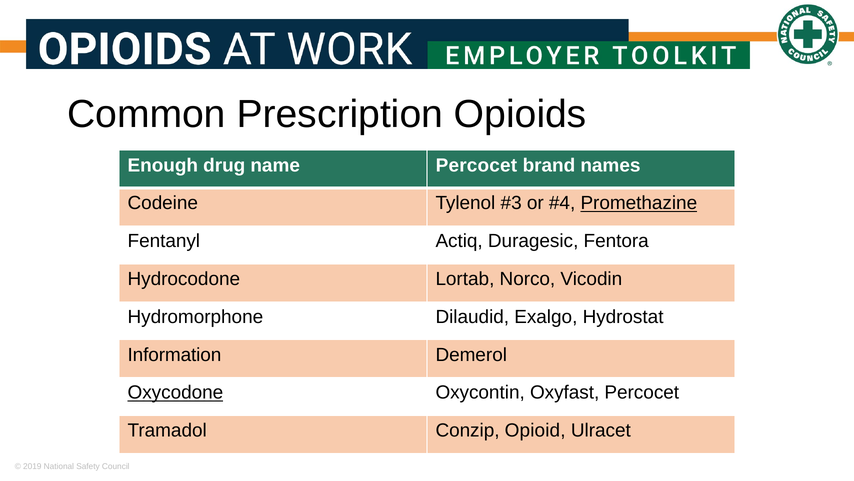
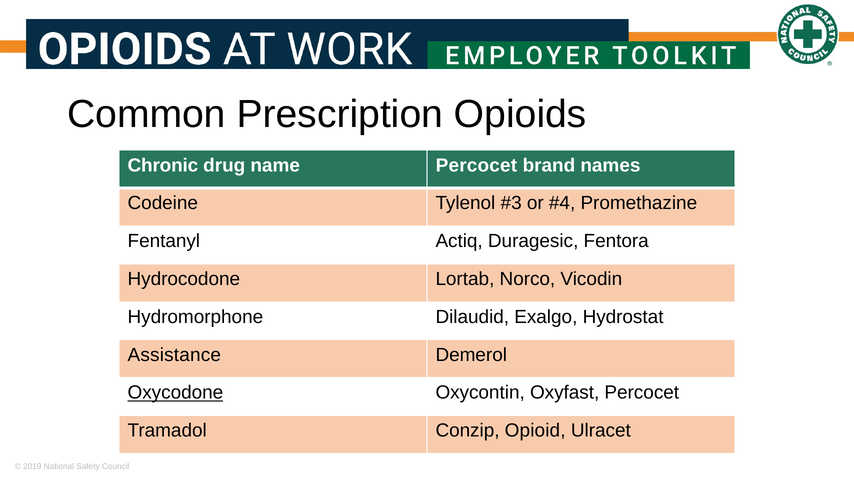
Enough: Enough -> Chronic (163, 165)
Promethazine underline: present -> none (639, 203)
Information: Information -> Assistance (174, 354)
